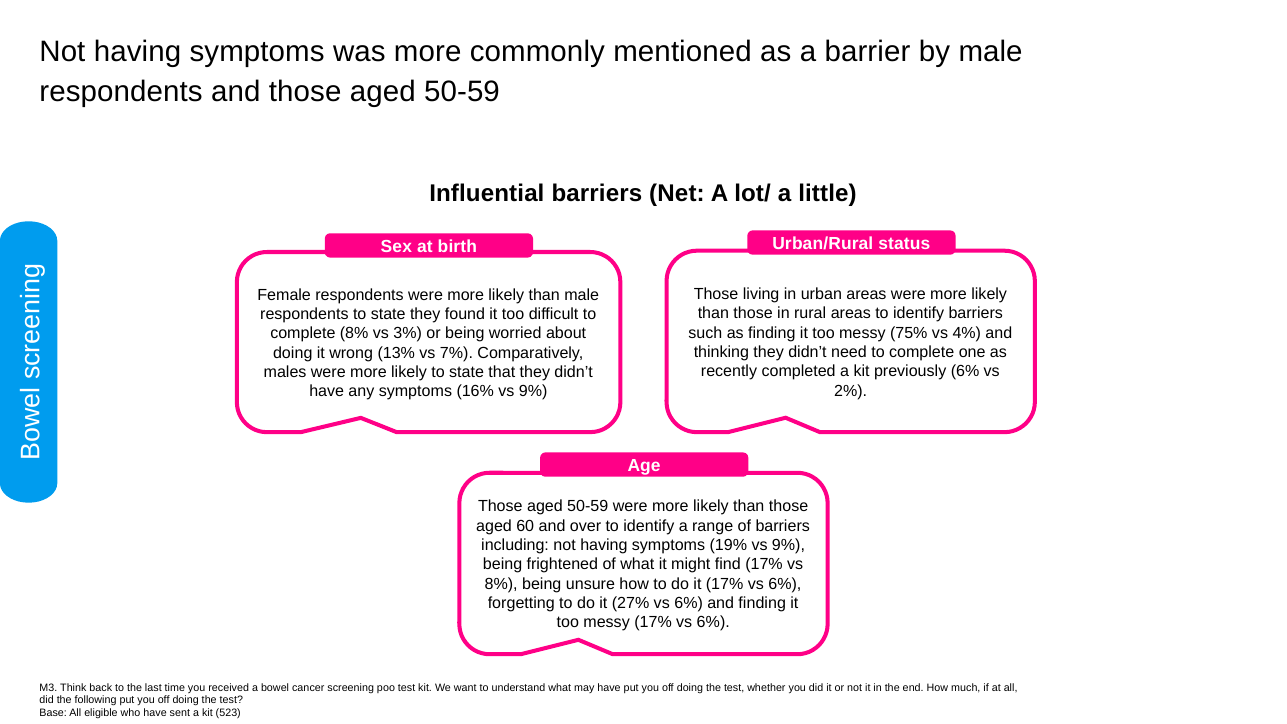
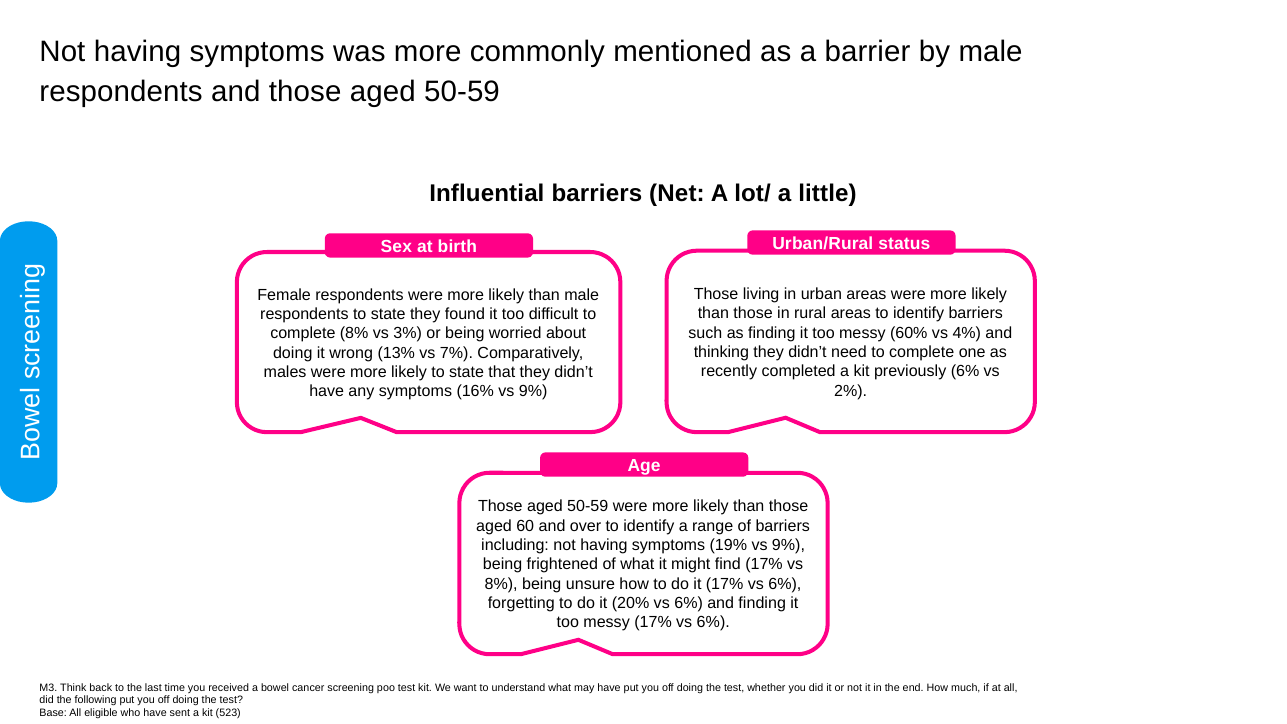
75%: 75% -> 60% (909, 333)
27%: 27% -> 20% (631, 603)
